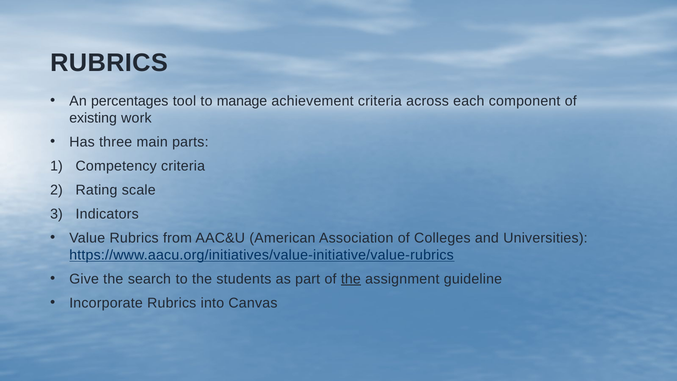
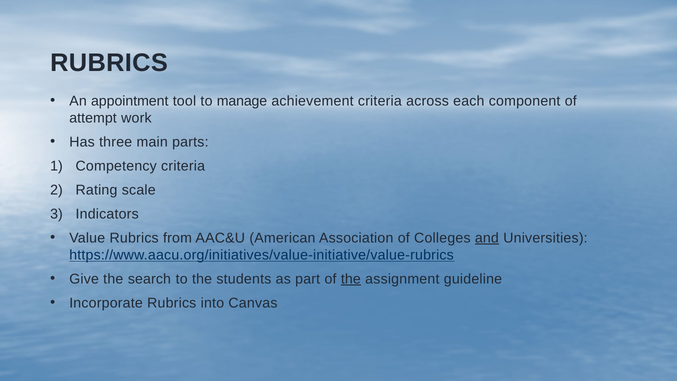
percentages: percentages -> appointment (130, 101)
existing: existing -> attempt (93, 118)
and underline: none -> present (487, 238)
